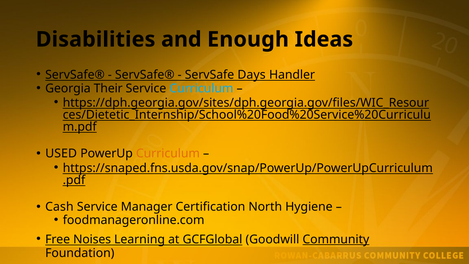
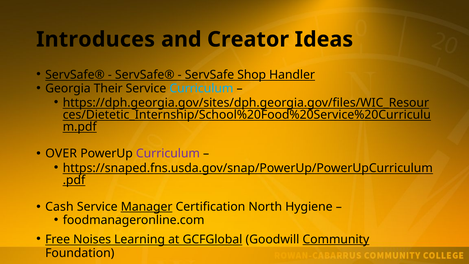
Disabilities: Disabilities -> Introduces (96, 39)
Enough: Enough -> Creator (248, 39)
Days: Days -> Shop (252, 75)
USED: USED -> OVER (61, 153)
Curriculum colour: orange -> purple (168, 153)
Manager underline: none -> present (147, 207)
